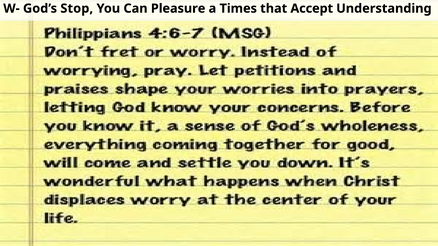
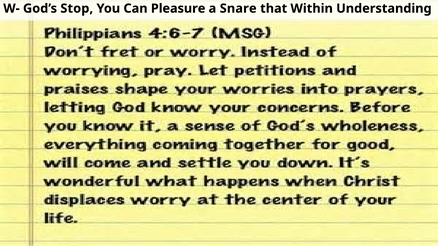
Times: Times -> Snare (238, 8)
Accept: Accept -> Within (312, 8)
